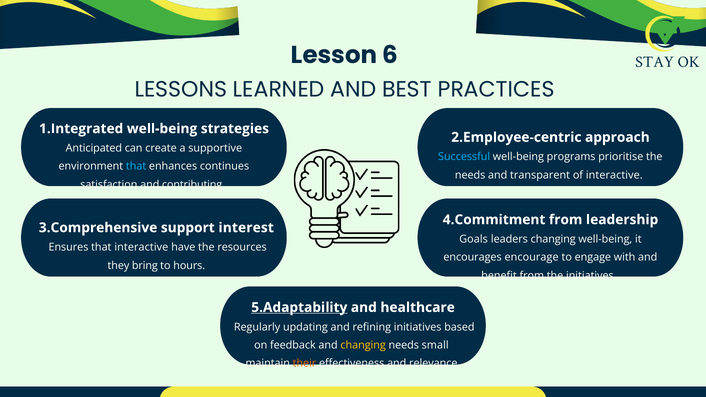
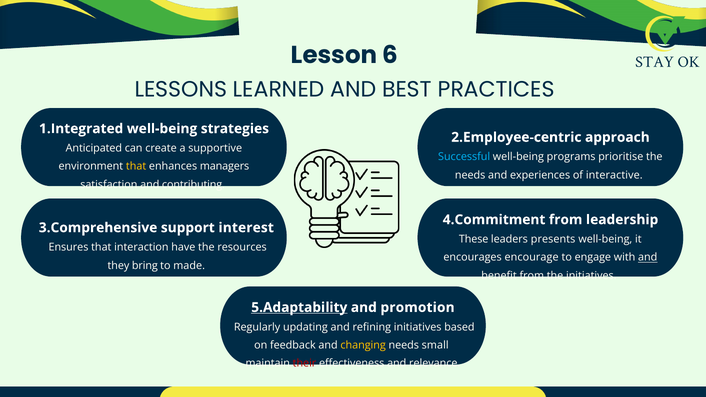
that colour: light blue -> yellow (136, 166)
continues: continues -> managers (225, 166)
transparent: transparent -> experiences (540, 175)
Goals: Goals -> These (474, 239)
leaders changing: changing -> presents (553, 239)
that interactive: interactive -> interaction (141, 247)
and underline: none -> present (648, 258)
hours: hours -> made (189, 266)
healthcare: healthcare -> promotion (418, 307)
their colour: orange -> red (304, 363)
